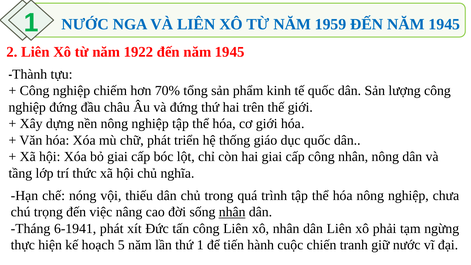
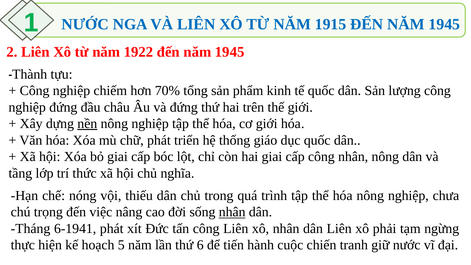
1959: 1959 -> 1915 (331, 24)
nền underline: none -> present (87, 124)
thứ 1: 1 -> 6 (200, 245)
